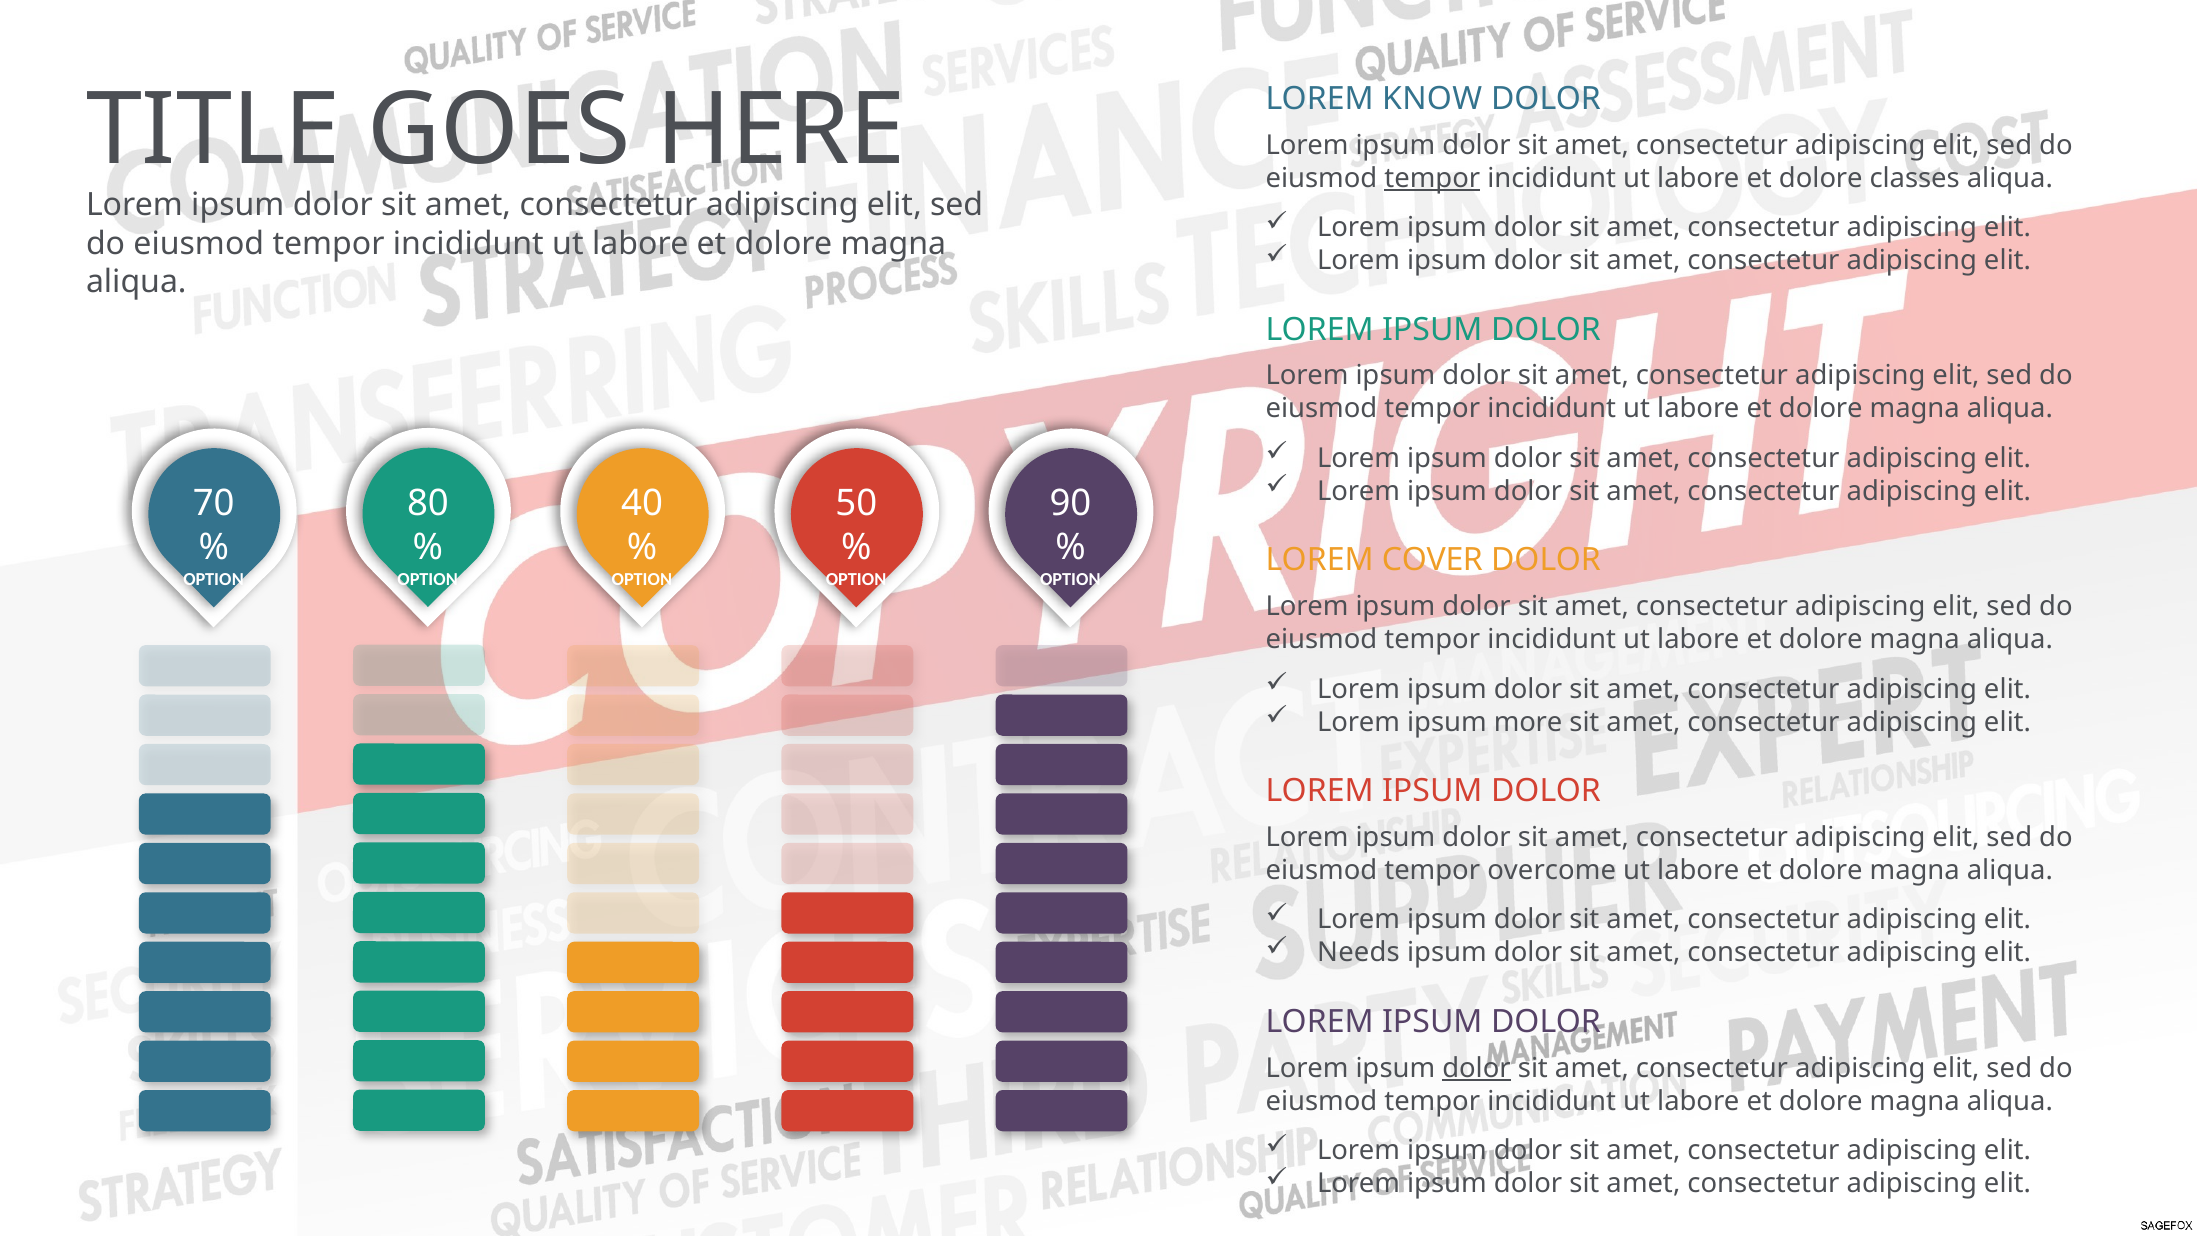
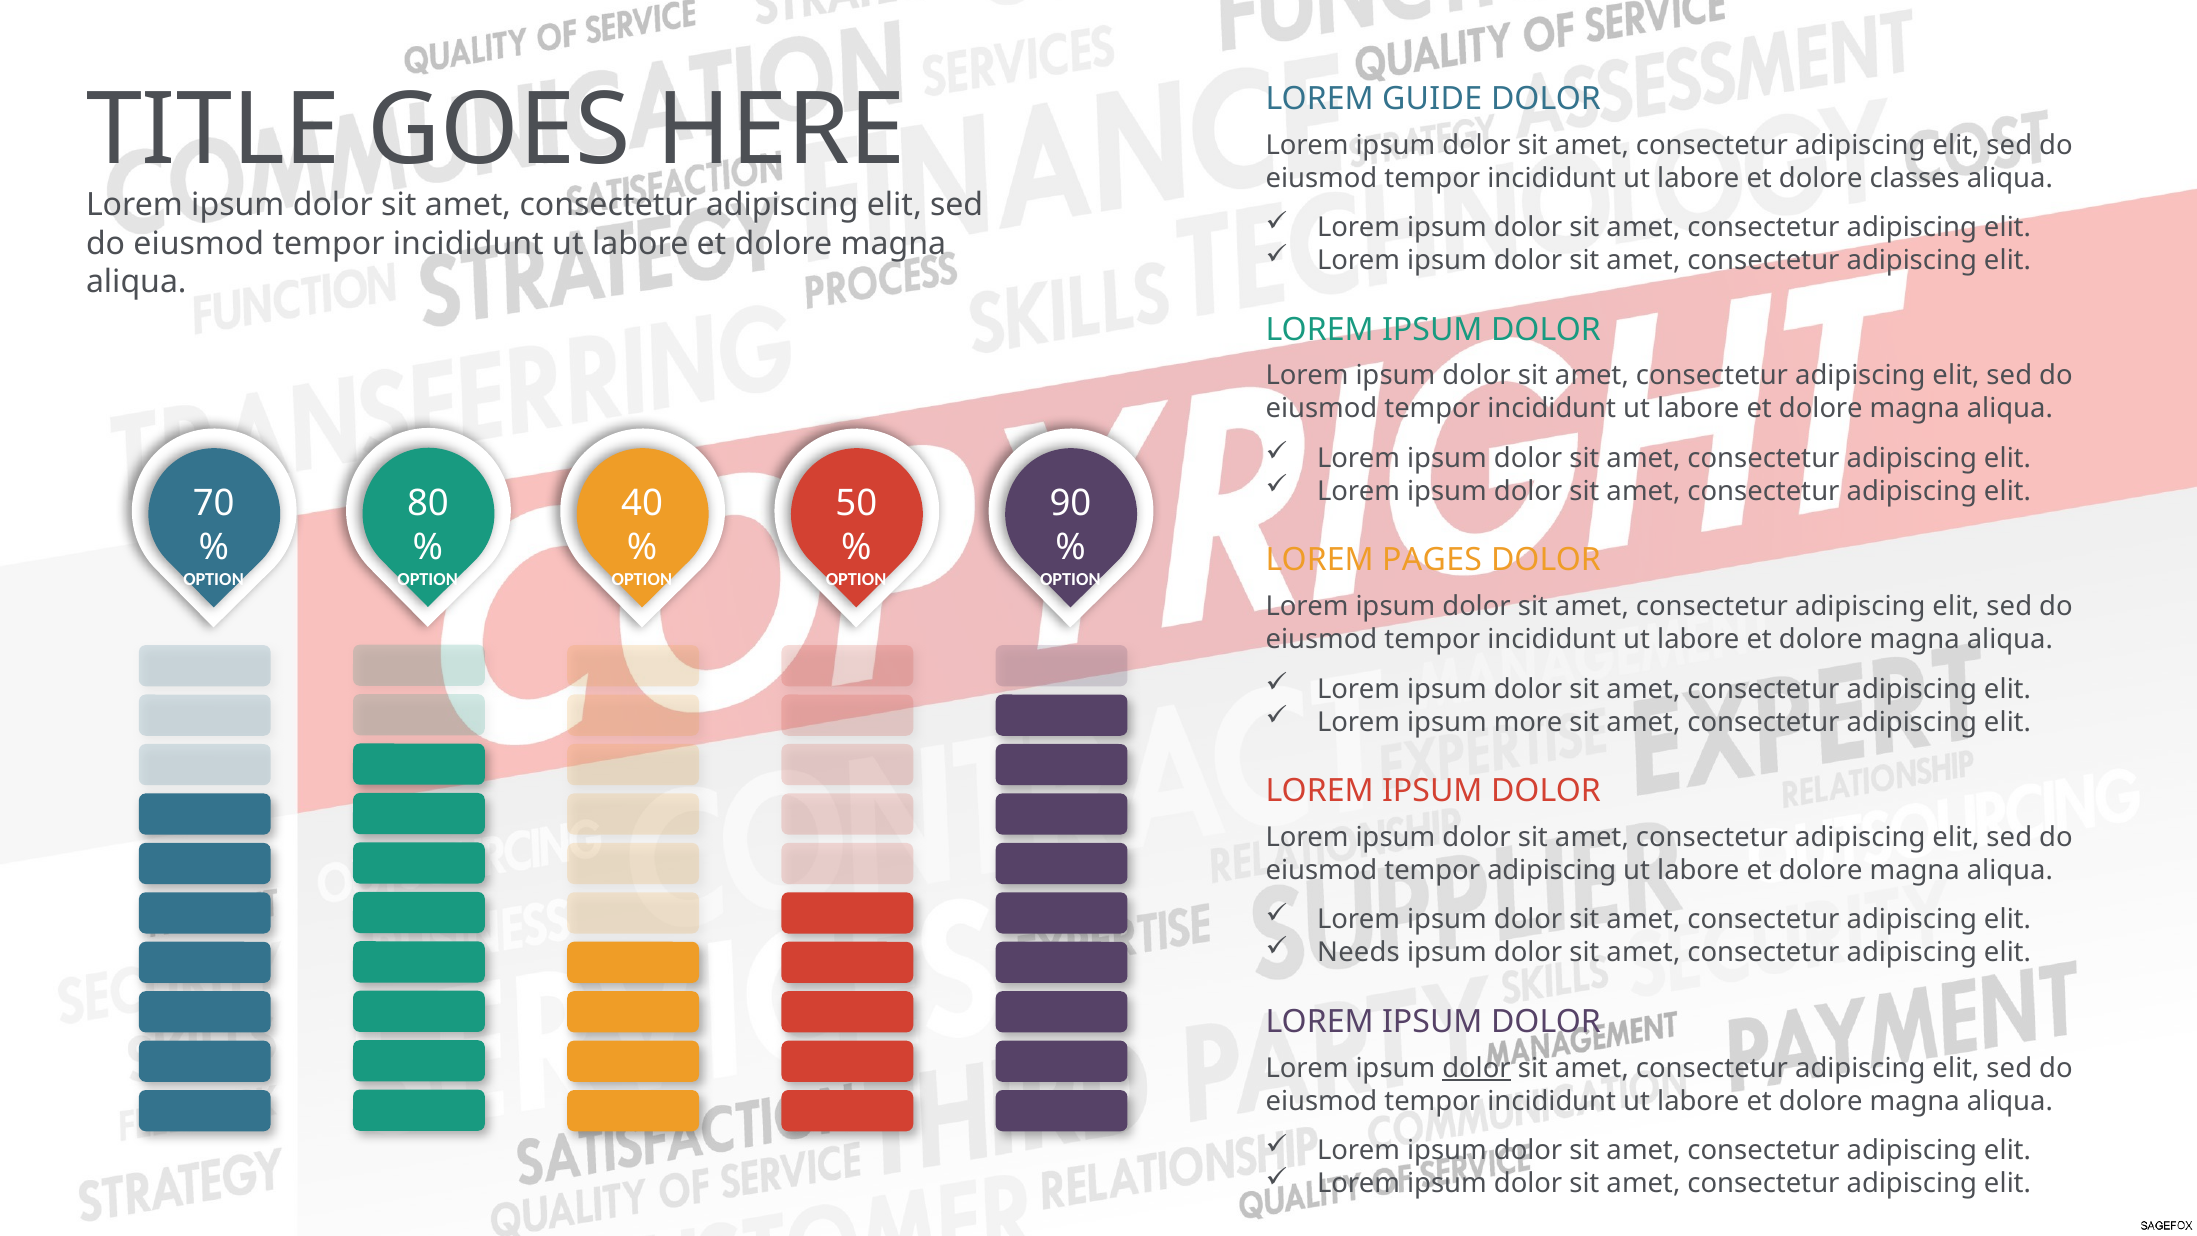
KNOW: KNOW -> GUIDE (1432, 99)
tempor underline: present -> none (1432, 178)
COVER: COVER -> PAGES (1432, 560)
tempor overcome: overcome -> adipiscing (1552, 870)
